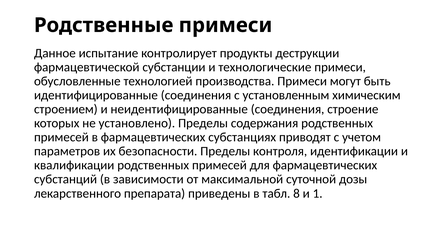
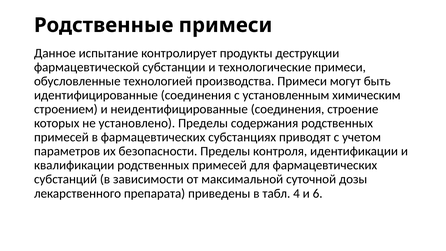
8: 8 -> 4 (296, 193)
1: 1 -> 6 (318, 193)
